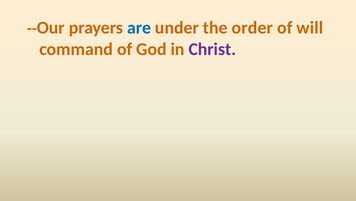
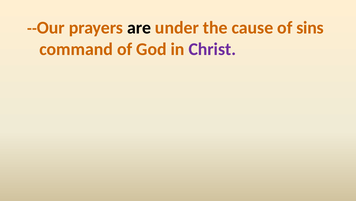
are colour: blue -> black (139, 28)
order: order -> cause (252, 28)
will: will -> sins (310, 28)
